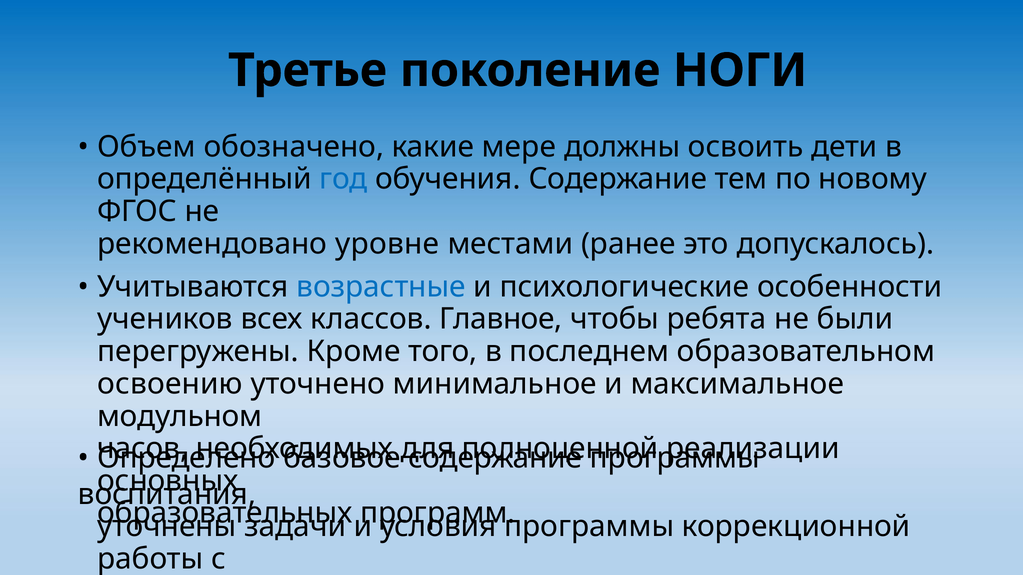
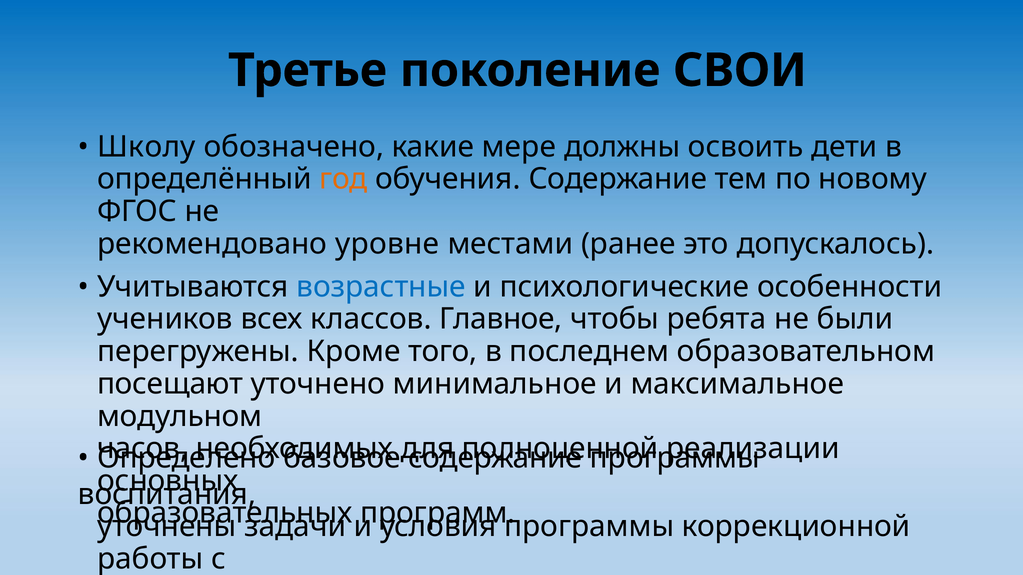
НОГИ: НОГИ -> СВОИ (740, 71)
Объем: Объем -> Школу (146, 147)
год colour: blue -> orange (343, 179)
освоению: освоению -> посещают (170, 384)
